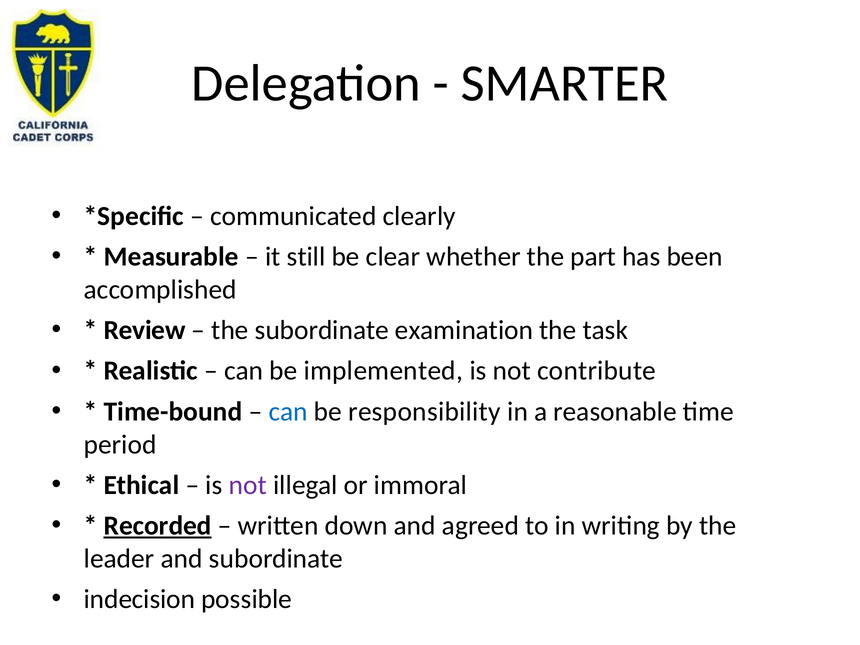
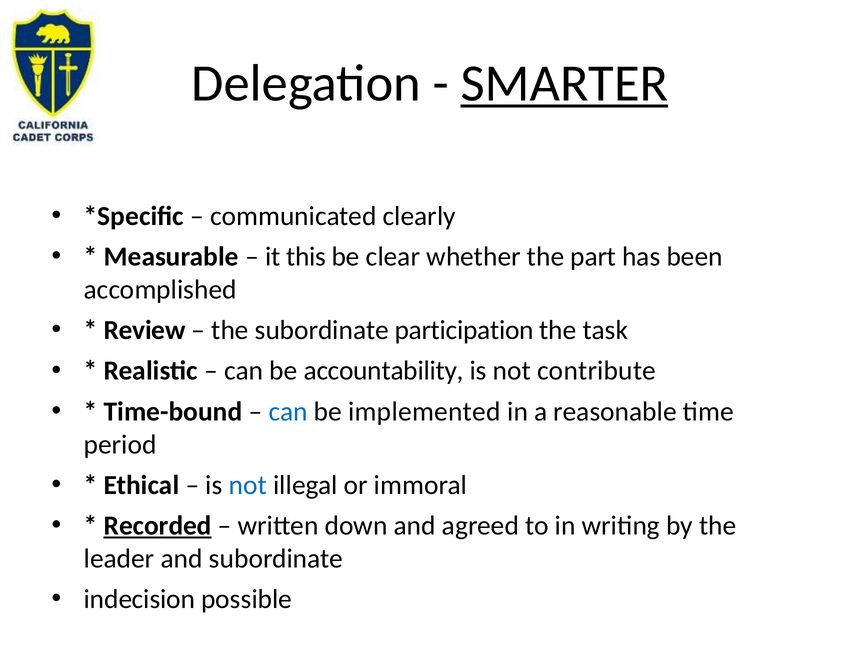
SMARTER underline: none -> present (564, 83)
still: still -> this (306, 257)
examination: examination -> participation (464, 330)
implemented: implemented -> accountability (384, 371)
responsibility: responsibility -> implemented (424, 412)
not colour: purple -> blue (248, 485)
